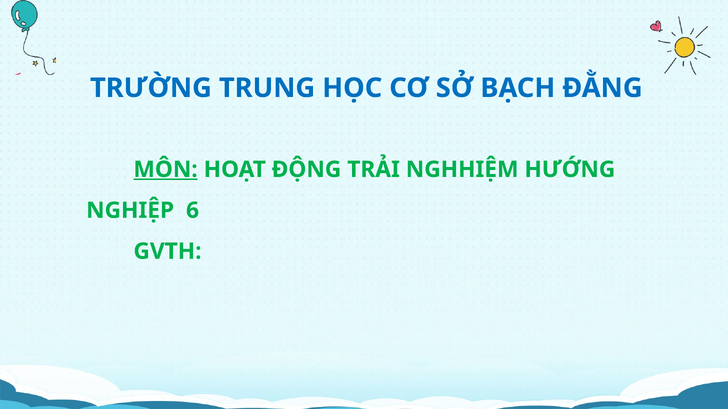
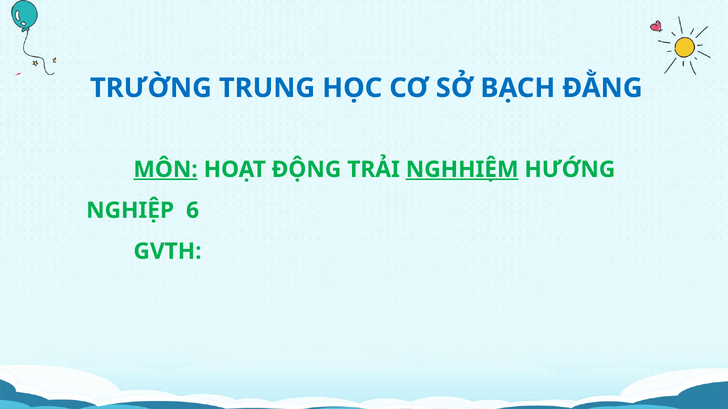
NGHHIỆM underline: none -> present (462, 170)
